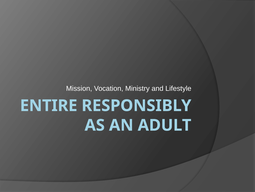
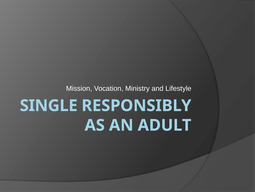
ENTIRE: ENTIRE -> SINGLE (49, 105)
